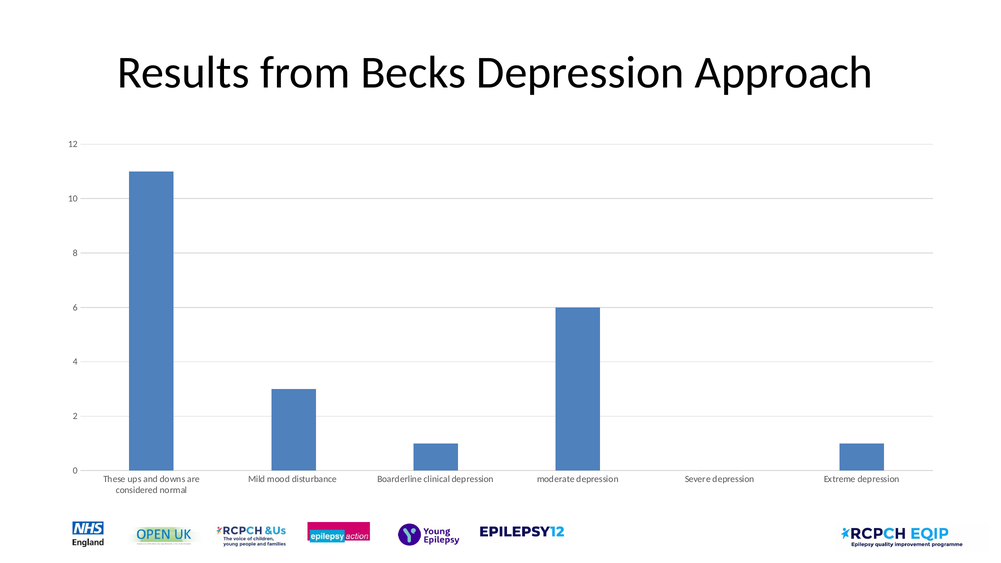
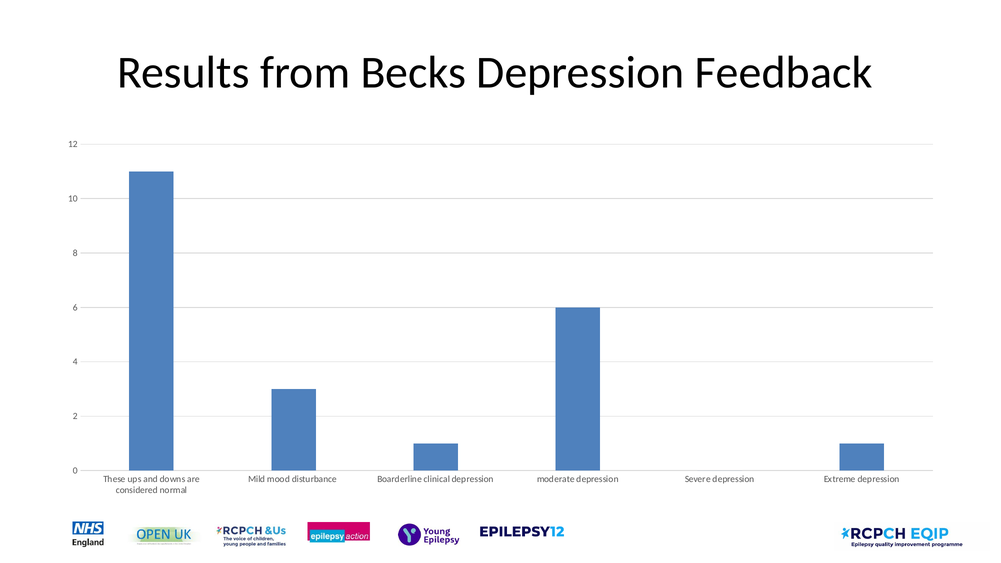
Approach: Approach -> Feedback (784, 73)
